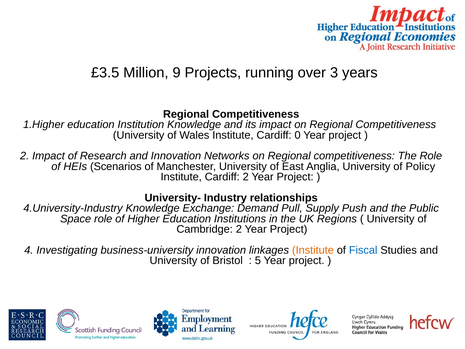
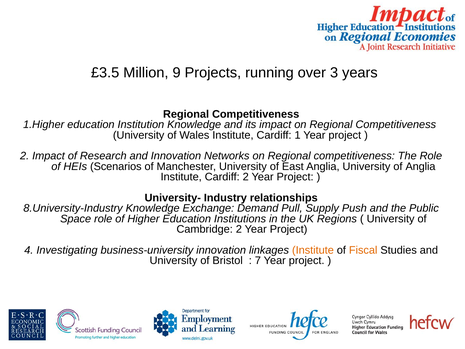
0: 0 -> 1 (298, 135)
of Policy: Policy -> Anglia (421, 166)
4.University-Industry: 4.University-Industry -> 8.University-Industry (73, 208)
Fiscal colour: blue -> orange (363, 250)
5: 5 -> 7 (258, 261)
